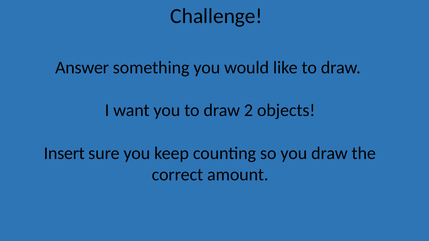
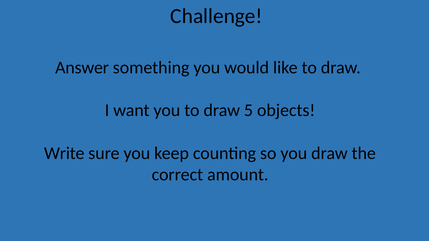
2: 2 -> 5 (249, 110)
Insert: Insert -> Write (64, 153)
